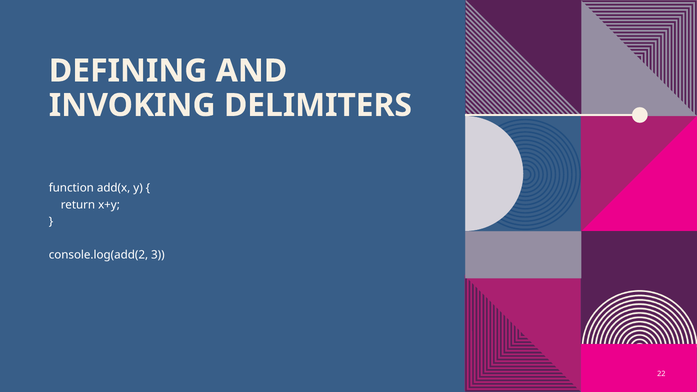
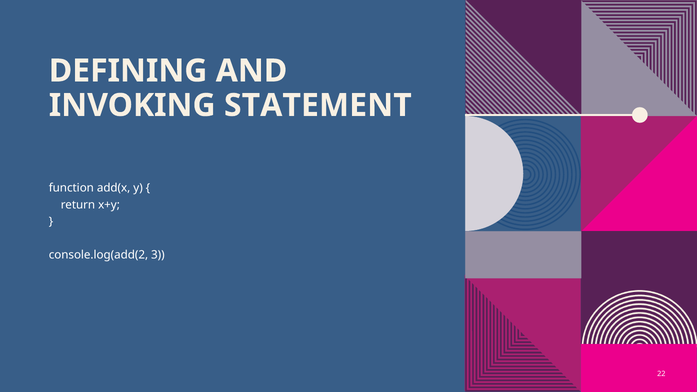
DELIMITERS: DELIMITERS -> STATEMENT (318, 105)
